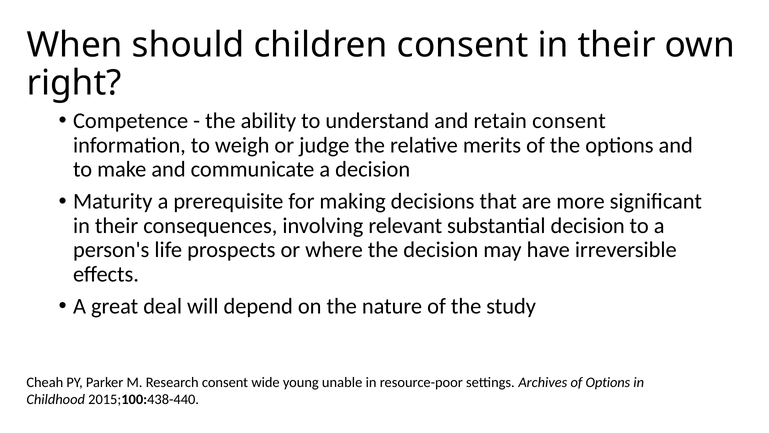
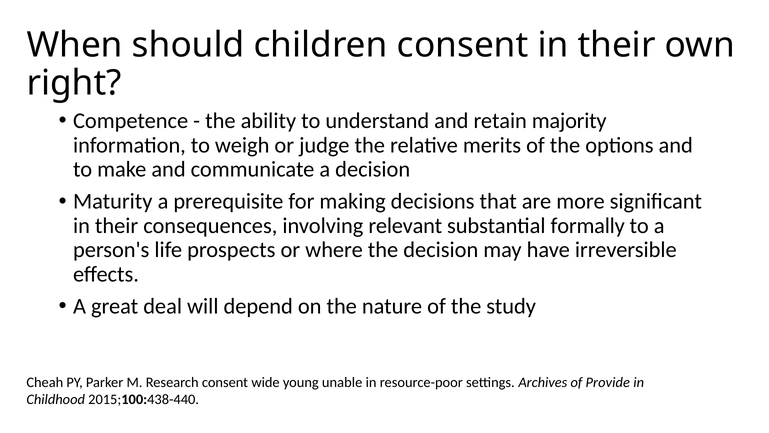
retain consent: consent -> majority (569, 121)
substantial decision: decision -> formally (588, 226)
of Options: Options -> Provide (608, 382)
